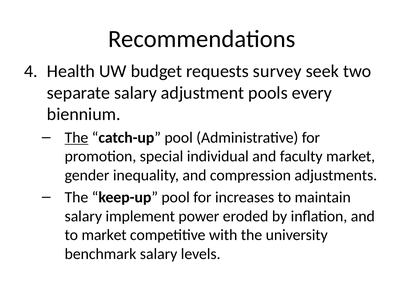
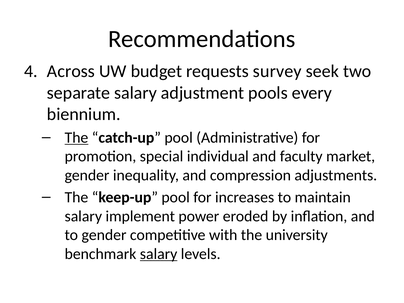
Health: Health -> Across (71, 71)
to market: market -> gender (104, 235)
salary underline: none -> present (159, 254)
